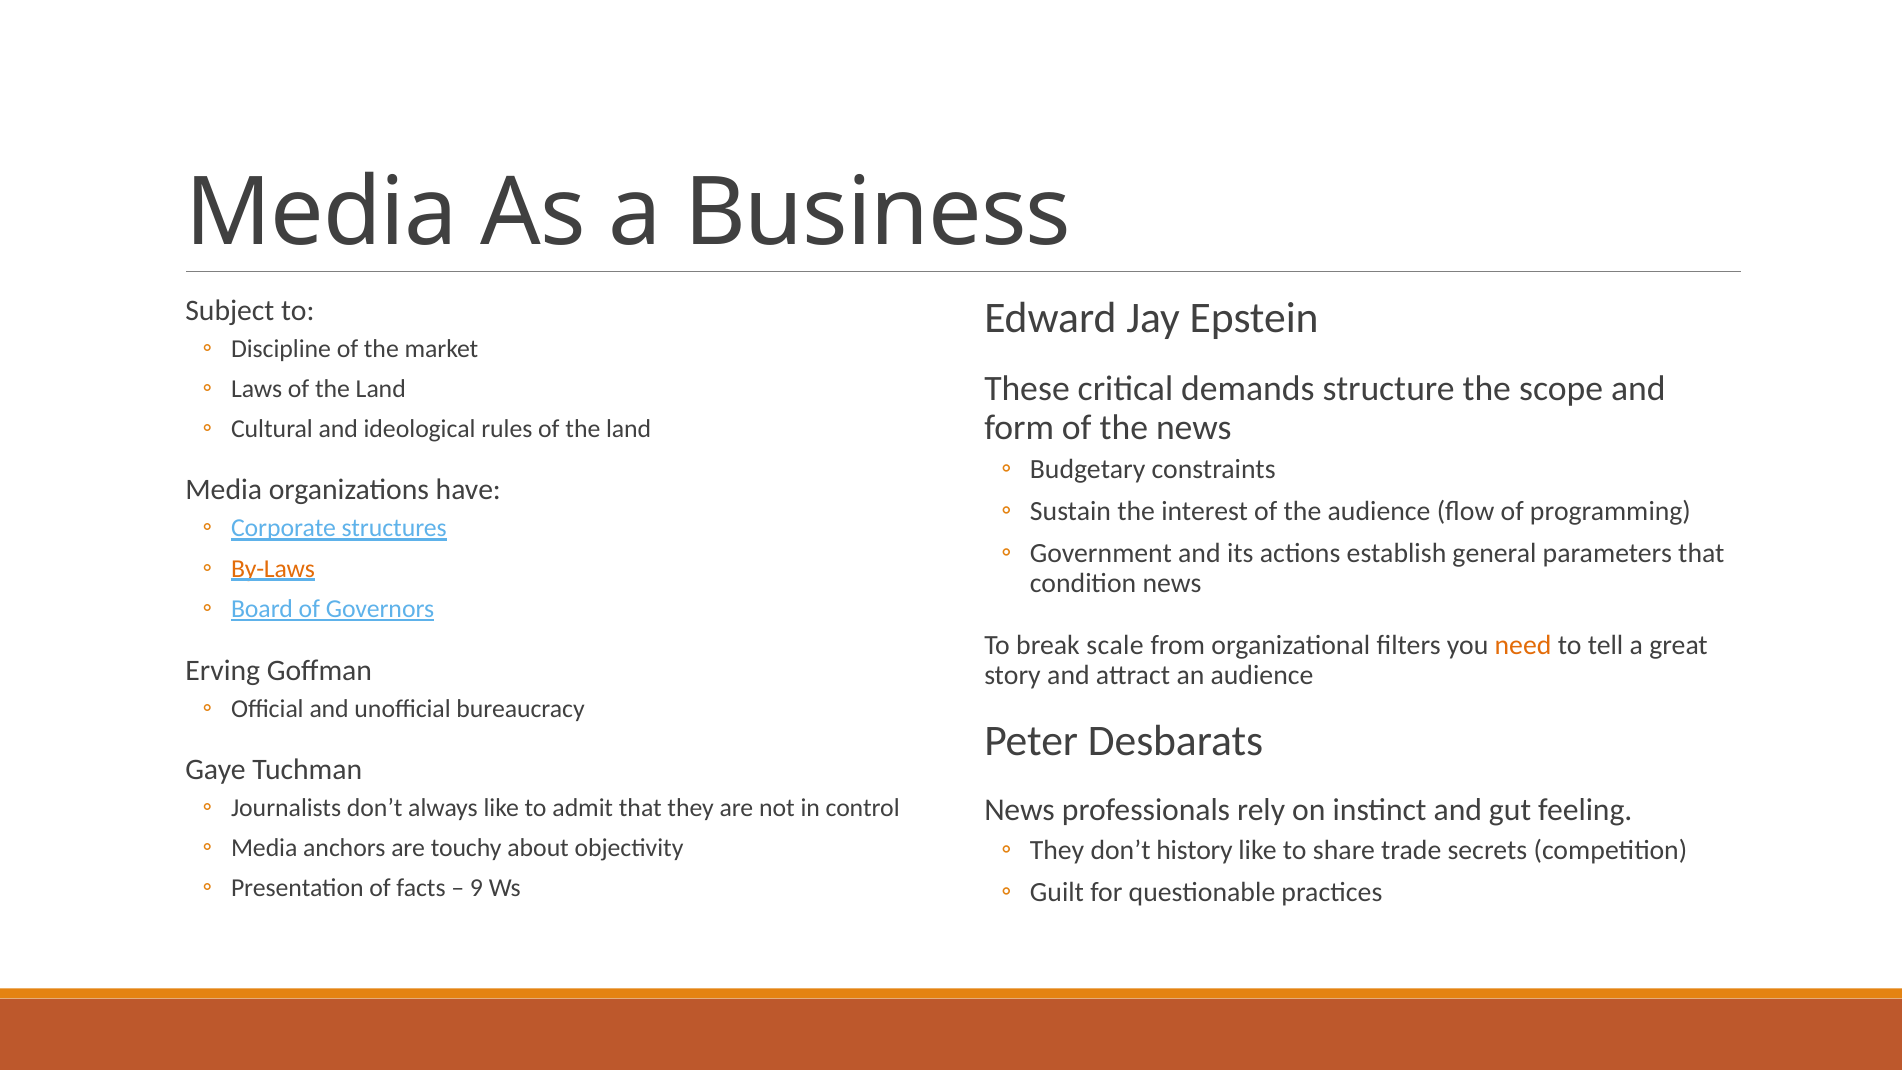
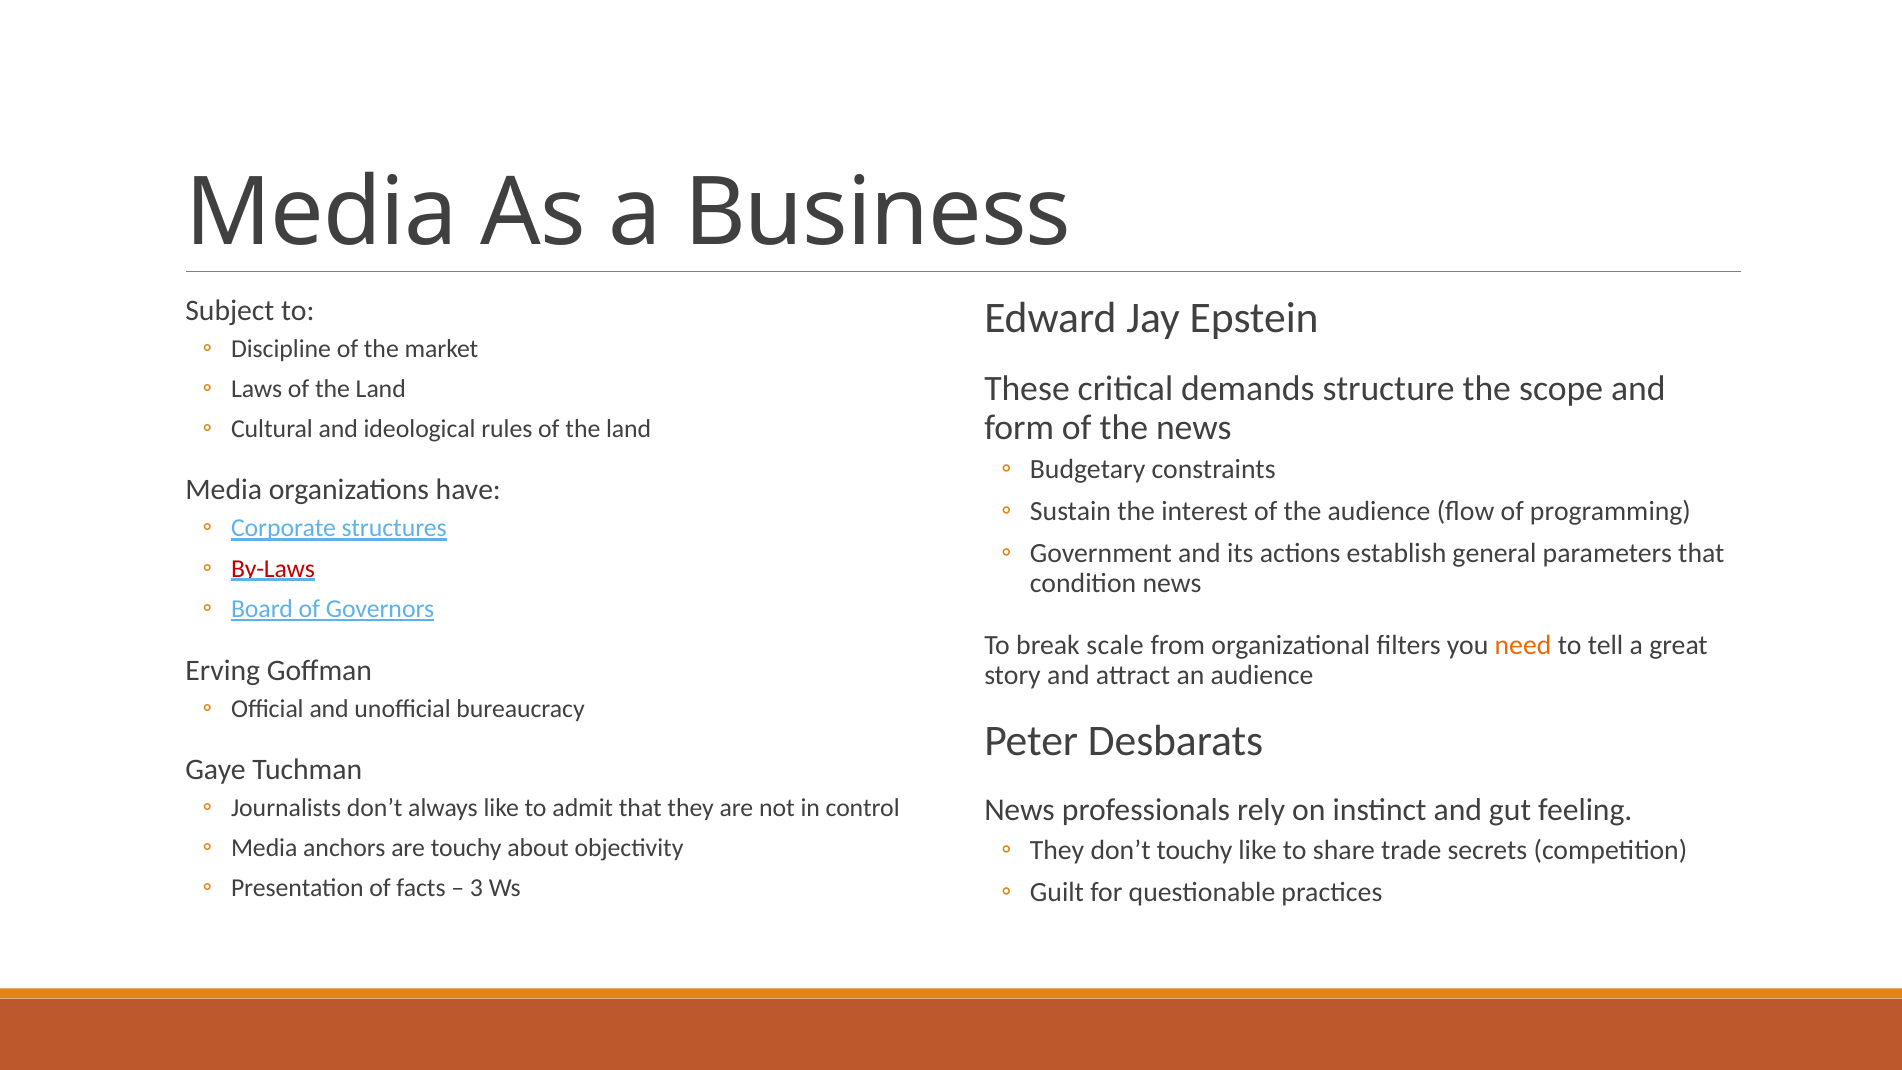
By-Laws colour: orange -> red (273, 569)
don’t history: history -> touchy (1195, 850)
9: 9 -> 3 (476, 888)
